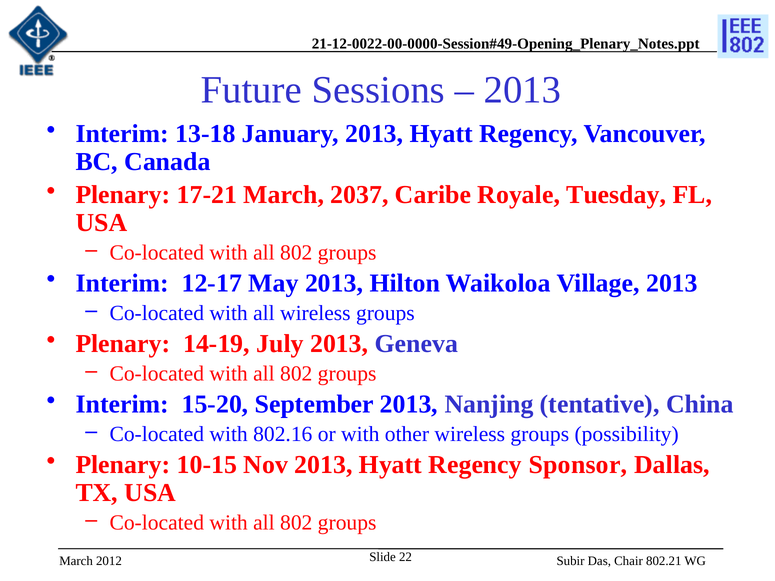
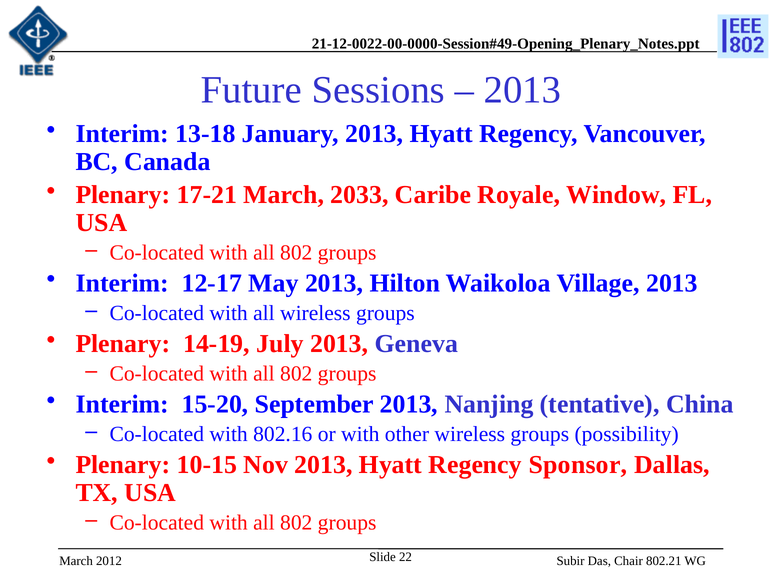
2037: 2037 -> 2033 (359, 195)
Tuesday: Tuesday -> Window (616, 195)
